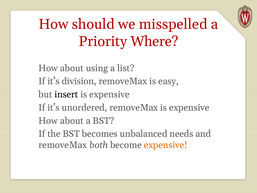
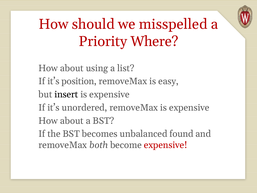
division: division -> position (79, 81)
needs: needs -> found (181, 134)
expensive colour: orange -> red (166, 145)
